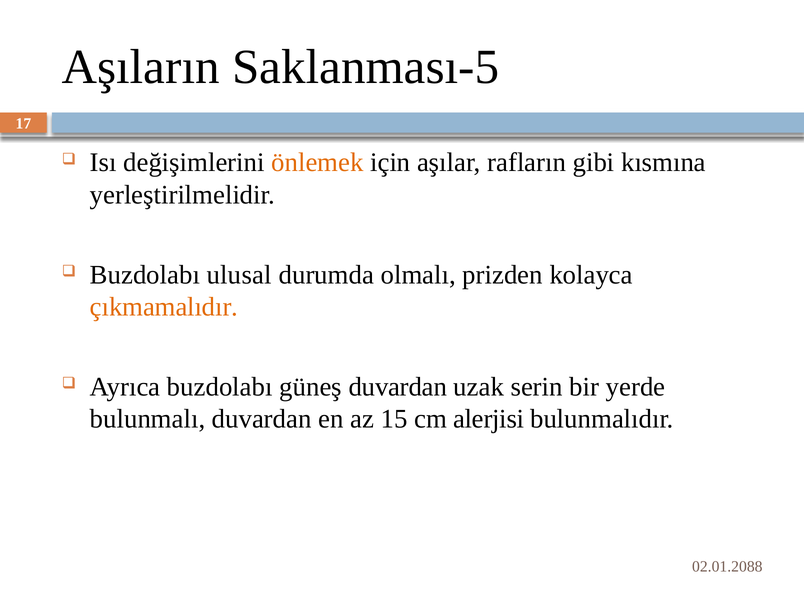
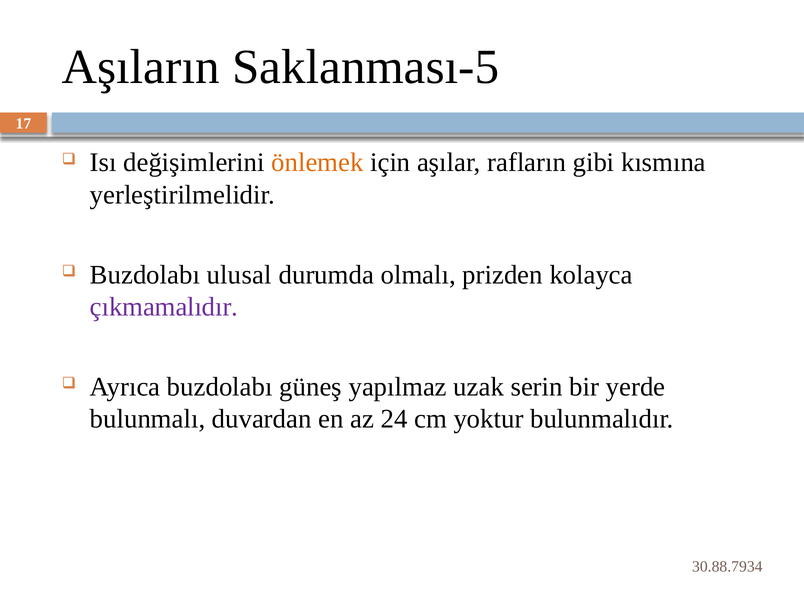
çıkmamalıdır colour: orange -> purple (164, 307)
güneş duvardan: duvardan -> yapılmaz (398, 387)
15: 15 -> 24 (394, 419)
alerjisi: alerjisi -> yoktur (489, 419)
02.01.2088: 02.01.2088 -> 30.88.7934 (727, 567)
